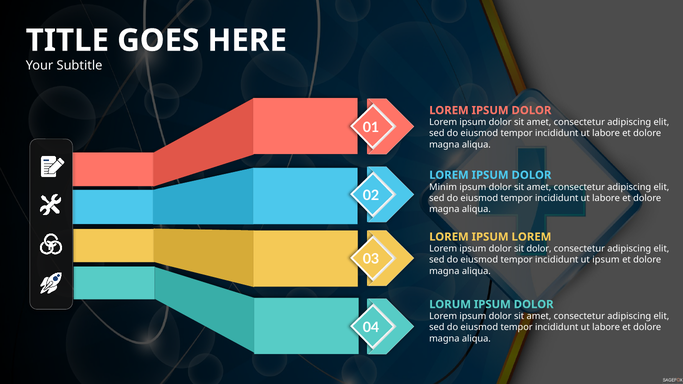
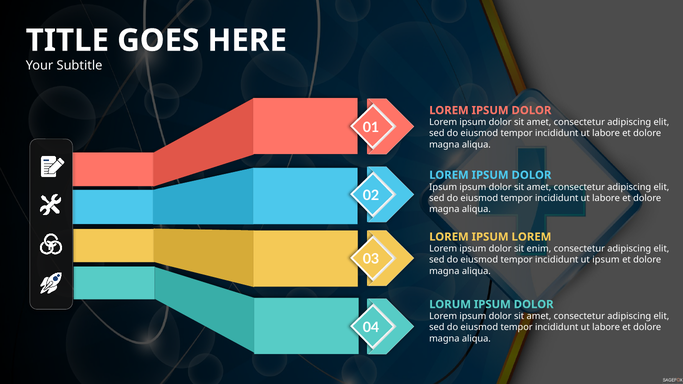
Minim: Minim -> Ipsum (443, 187)
sit dolor: dolor -> enim (539, 249)
